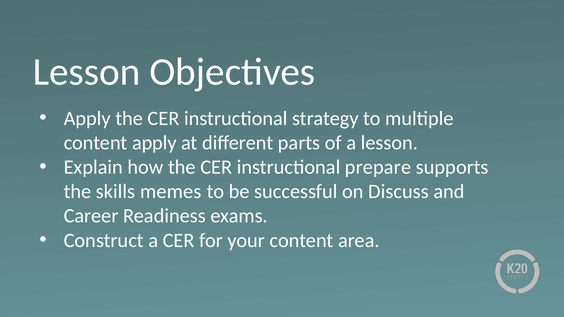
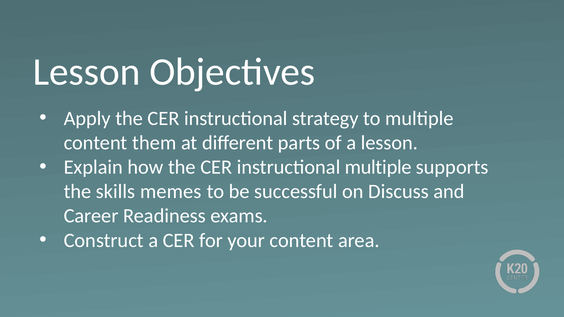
content apply: apply -> them (154, 143)
instructional prepare: prepare -> multiple (378, 167)
